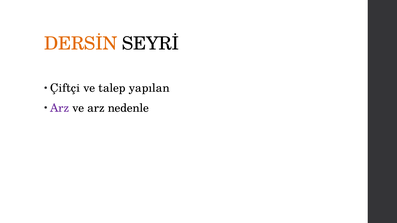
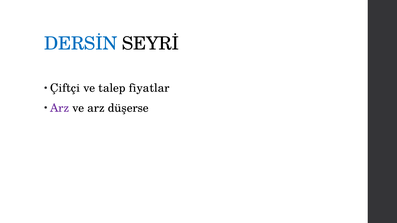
DERSİN colour: orange -> blue (81, 44)
yapılan: yapılan -> fiyatlar (149, 88)
nedenle: nedenle -> düşerse (128, 108)
